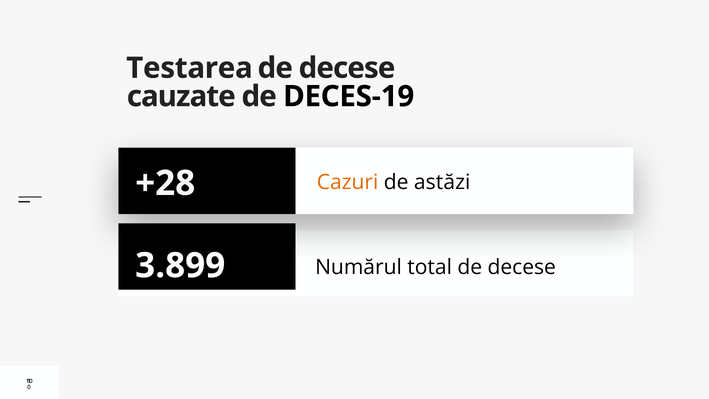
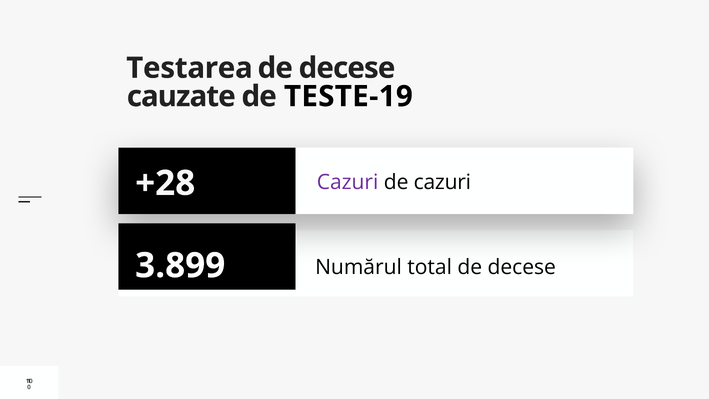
DECES-19: DECES-19 -> TESTE-19 (348, 96)
Cazuri colour: orange -> purple (348, 182)
de astăzi: astăzi -> cazuri (442, 182)
